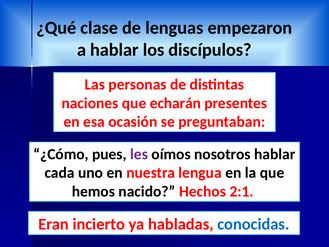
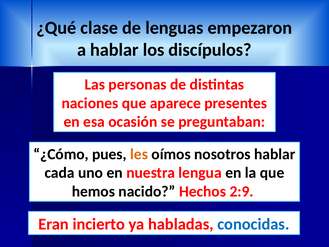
echarán: echarán -> aparece (175, 103)
les colour: purple -> orange (139, 154)
2:1: 2:1 -> 2:9 (242, 191)
